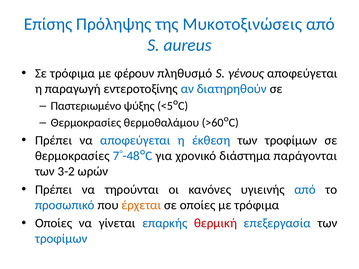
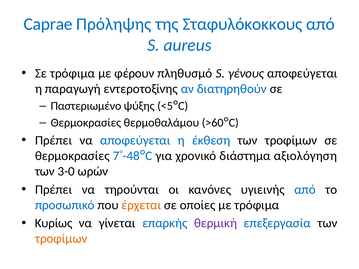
Επίσης: Επίσης -> Caprae (48, 24)
Μυκοτοξινώσεις: Μυκοτοξινώσεις -> Σταφυλόκοκκους (242, 24)
παράγονται: παράγονται -> αξιολόγηση (305, 156)
3-2: 3-2 -> 3-0 (66, 172)
Οποίες: Οποίες -> Κυρίως (54, 223)
θερμική colour: red -> purple (216, 223)
τροφίμων colour: blue -> orange (61, 239)
